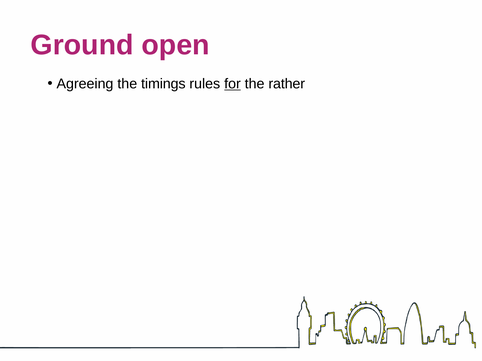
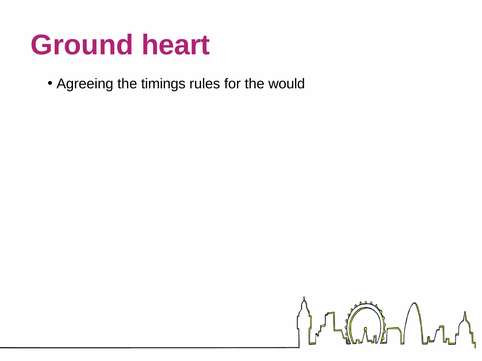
open: open -> heart (176, 45)
for underline: present -> none (233, 84)
rather: rather -> would (287, 84)
